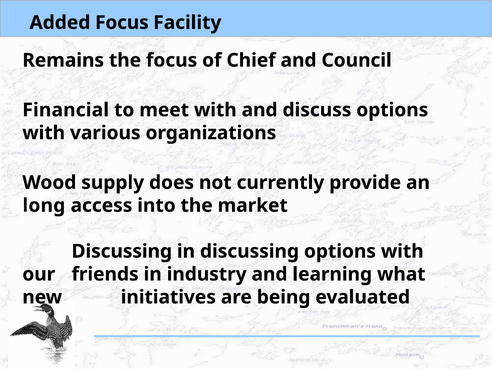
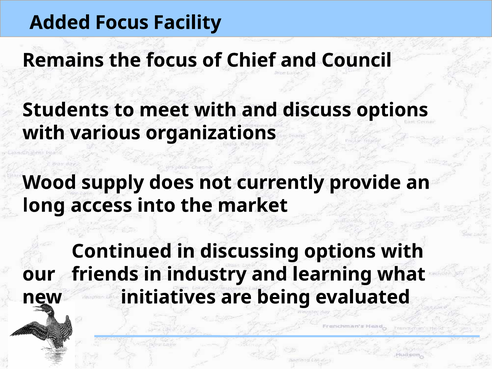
Financial: Financial -> Students (66, 110)
Discussing: Discussing -> Continued (122, 251)
